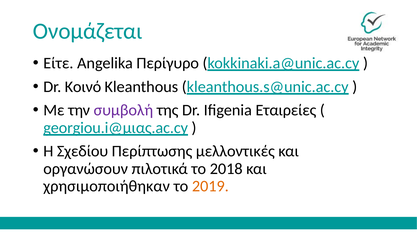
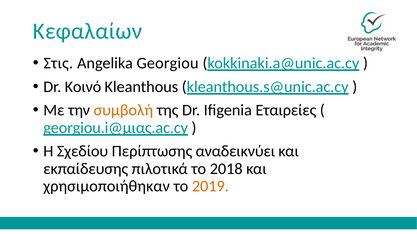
Ονομάζεται: Ονομάζεται -> Κεφαλαίων (88, 31)
Είτε: Είτε -> Στις (58, 63)
Περίγυρο: Περίγυρο -> Georgiou (168, 63)
συμβολή colour: purple -> orange (123, 110)
μελλοντικές: μελλοντικές -> αναδεικνύει (235, 152)
οργανώσουν: οργανώσουν -> εκπαίδευσης (86, 169)
